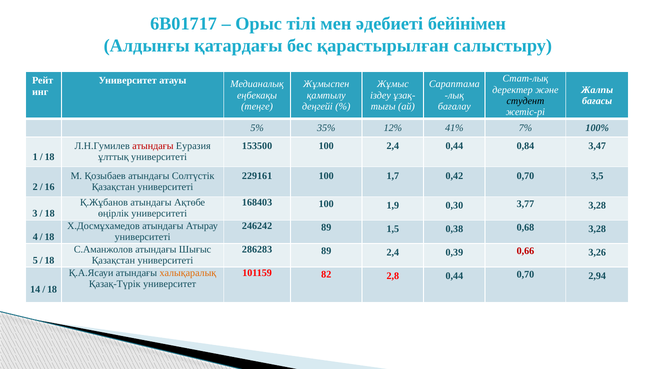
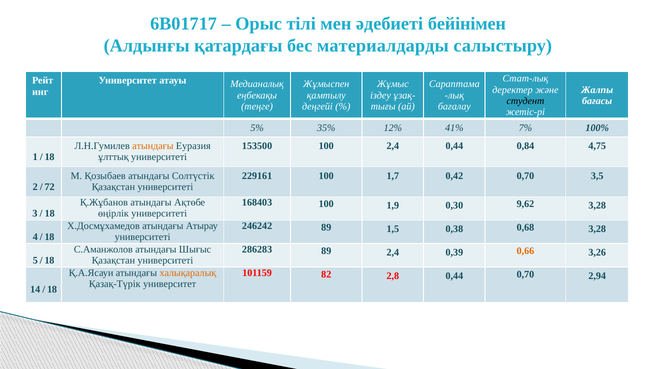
қарастырылған: қарастырылған -> материалдарды (383, 46)
атындағы colour: red -> orange (153, 146)
3,47: 3,47 -> 4,75 (597, 146)
16: 16 -> 72 (50, 187)
3,77: 3,77 -> 9,62 (525, 204)
0,66 colour: red -> orange (525, 251)
